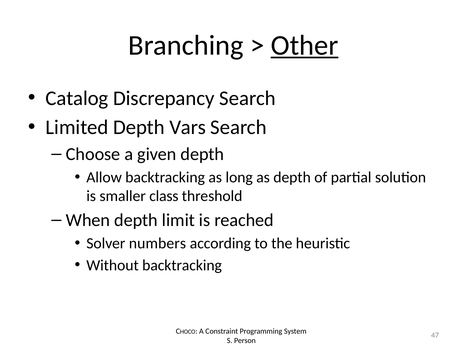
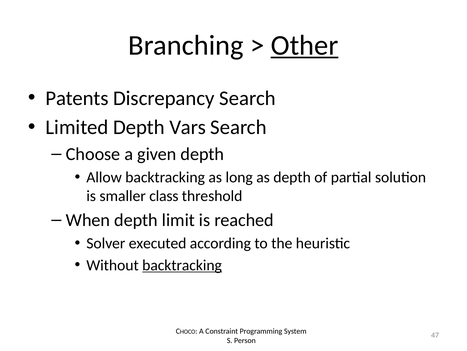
Catalog: Catalog -> Patents (77, 98)
numbers: numbers -> executed (158, 243)
backtracking underline: none -> present (182, 265)
